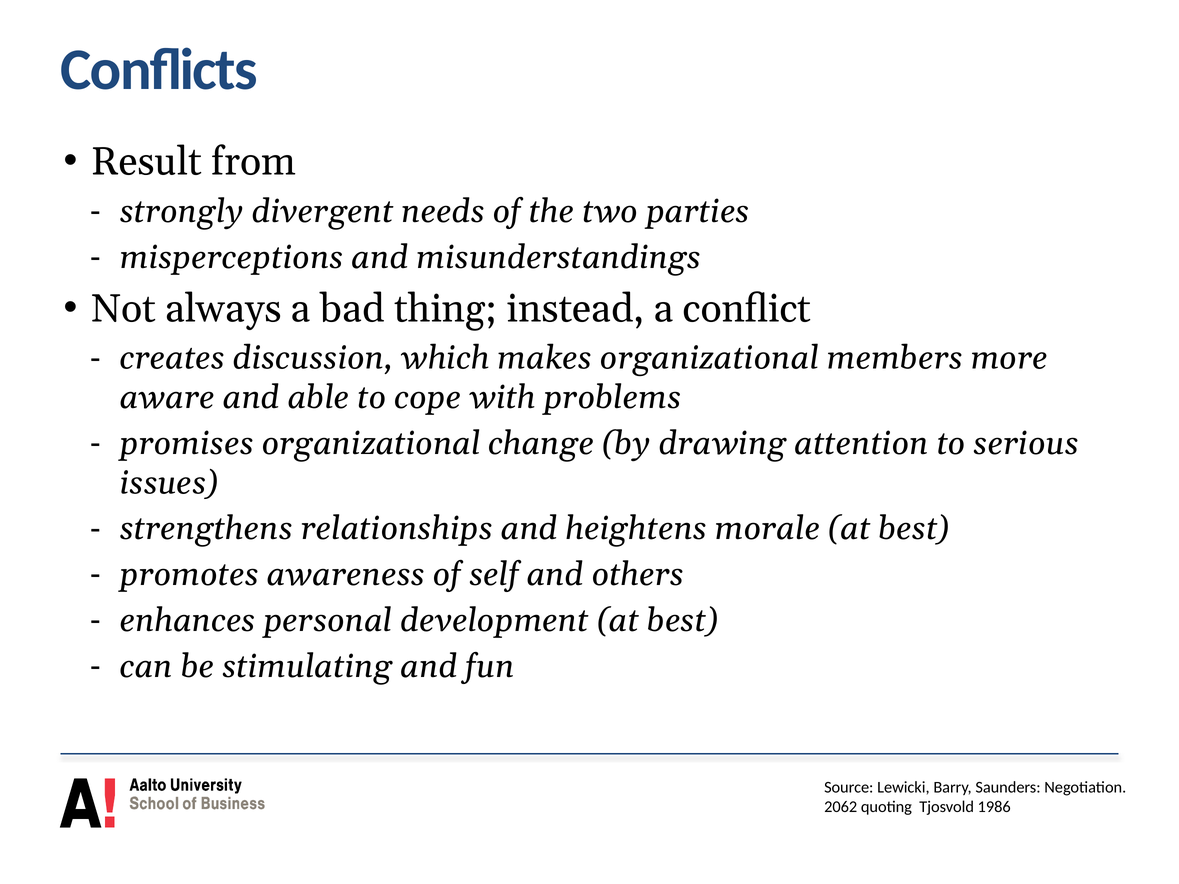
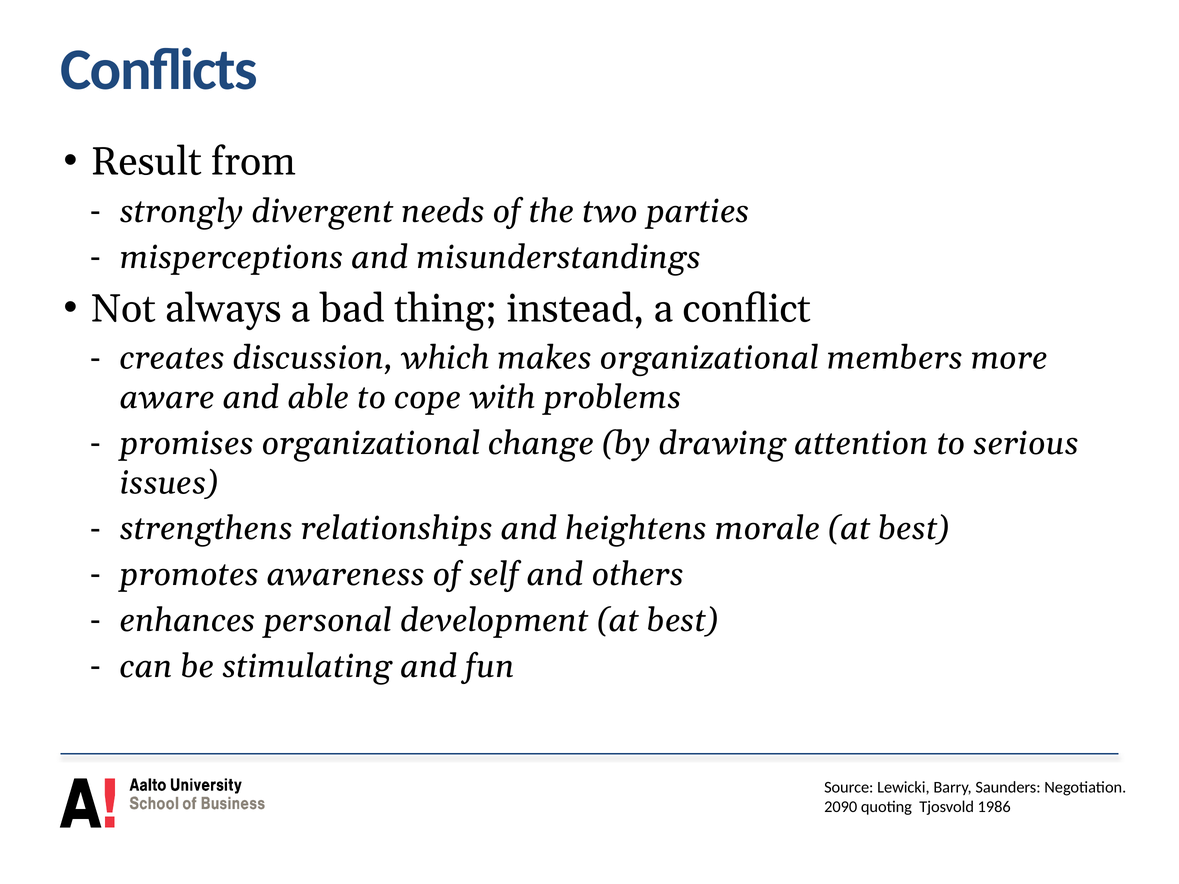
2062: 2062 -> 2090 (841, 807)
